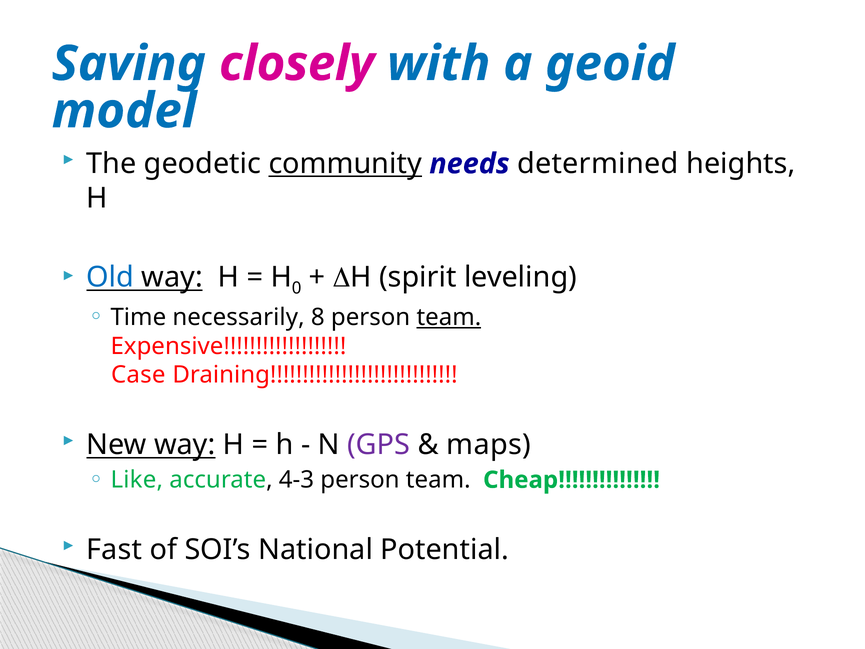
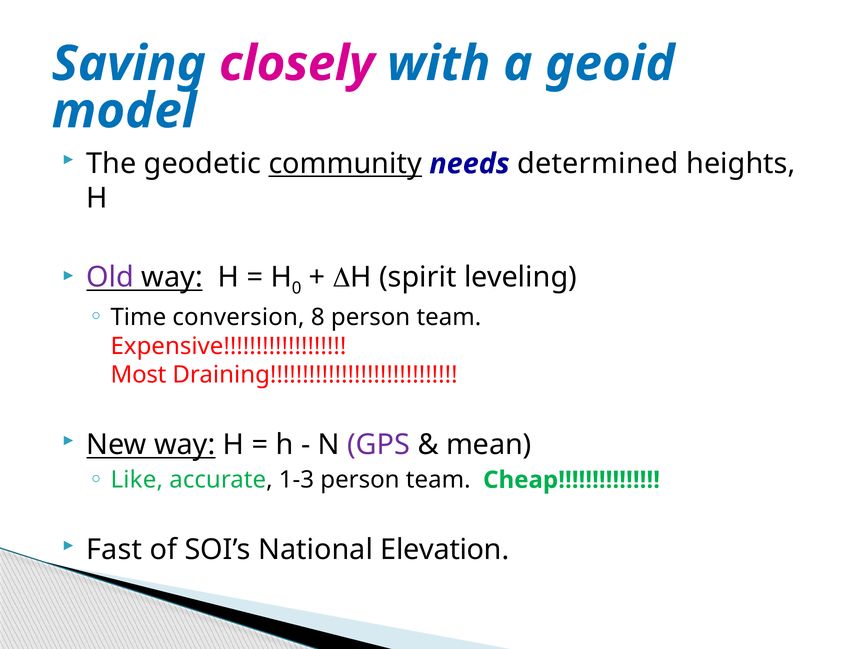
Old colour: blue -> purple (110, 277)
necessarily: necessarily -> conversion (238, 317)
team underline: present -> none (449, 317)
Case: Case -> Most (139, 375)
maps: maps -> mean (489, 445)
4-3: 4-3 -> 1-3 (296, 480)
Potential: Potential -> Elevation (445, 549)
